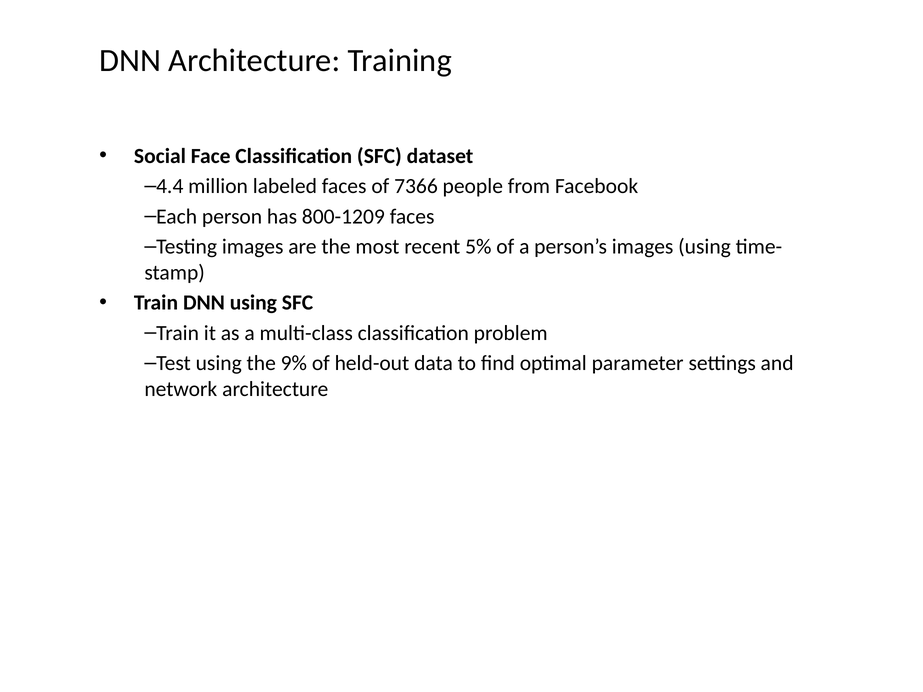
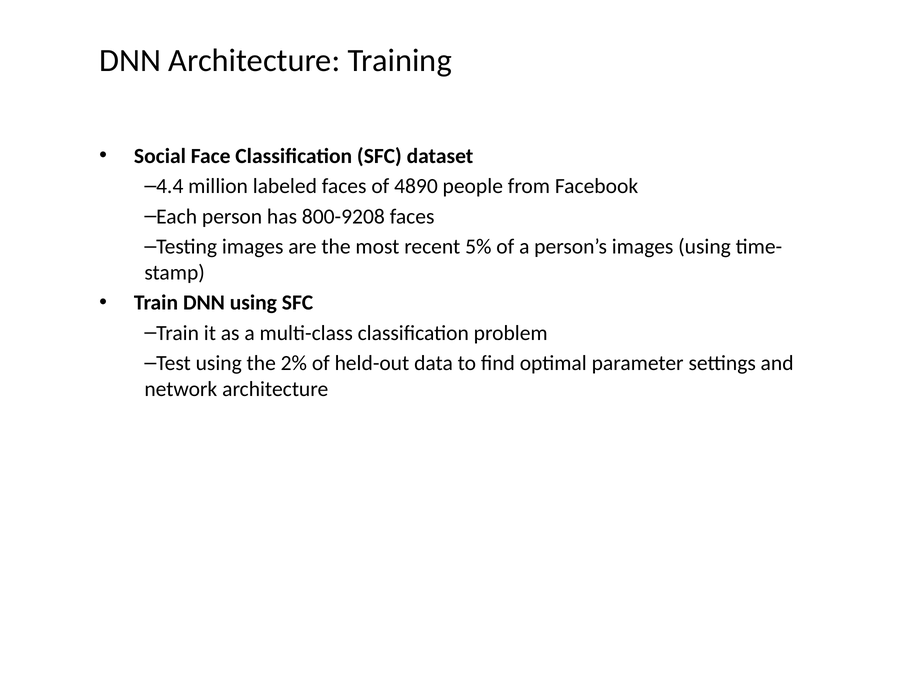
7366: 7366 -> 4890 (416, 186)
800-1209: 800-1209 -> 800-9208 (343, 217)
9%: 9% -> 2% (294, 363)
